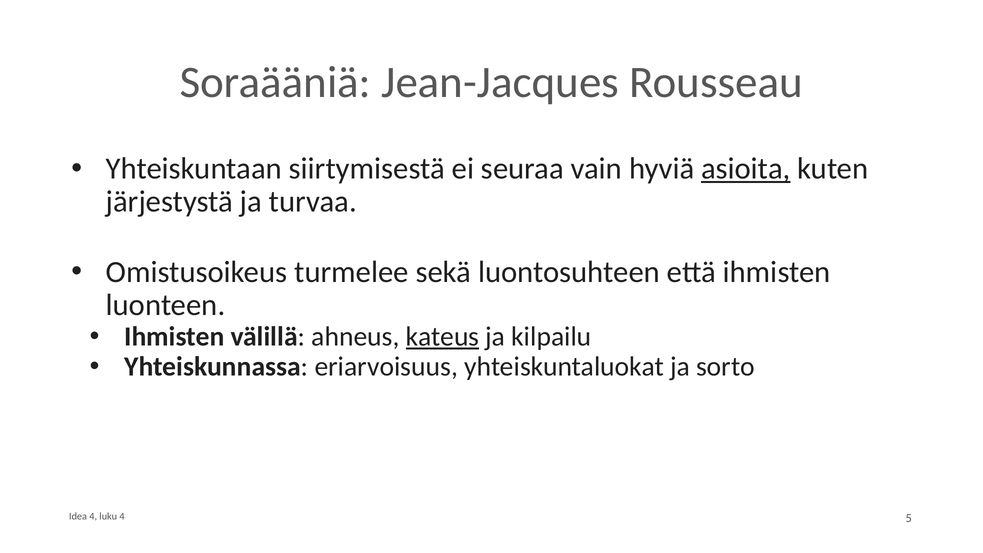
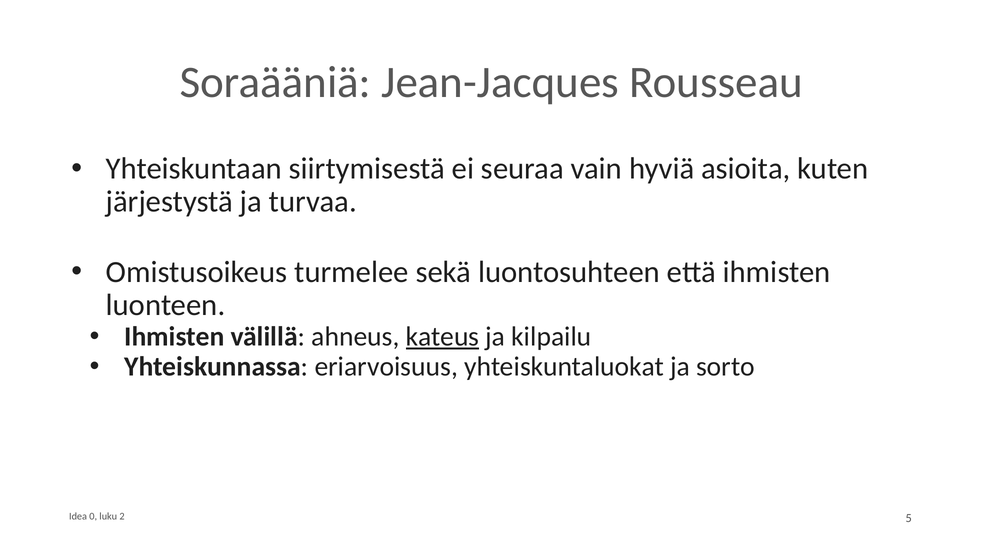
asioita underline: present -> none (746, 169)
Idea 4: 4 -> 0 (93, 516)
luku 4: 4 -> 2 (122, 516)
